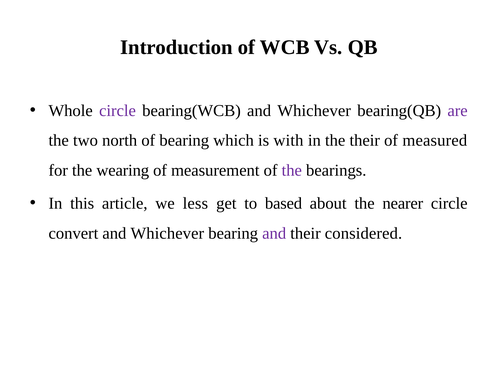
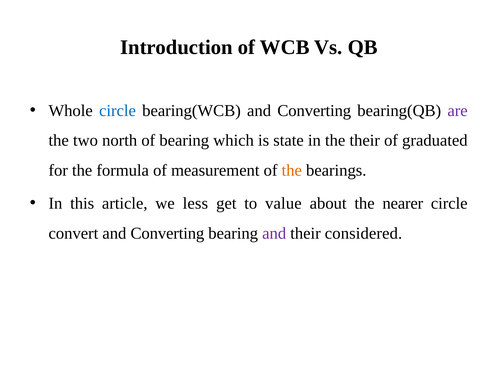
circle colour: purple -> blue (118, 111)
bearing(WCB and Whichever: Whichever -> Converting (314, 111)
with: with -> state (289, 141)
measured: measured -> graduated (435, 141)
wearing: wearing -> formula (123, 170)
the colour: purple -> orange (292, 170)
based: based -> value (283, 204)
Whichever: Whichever -> Converting (167, 234)
